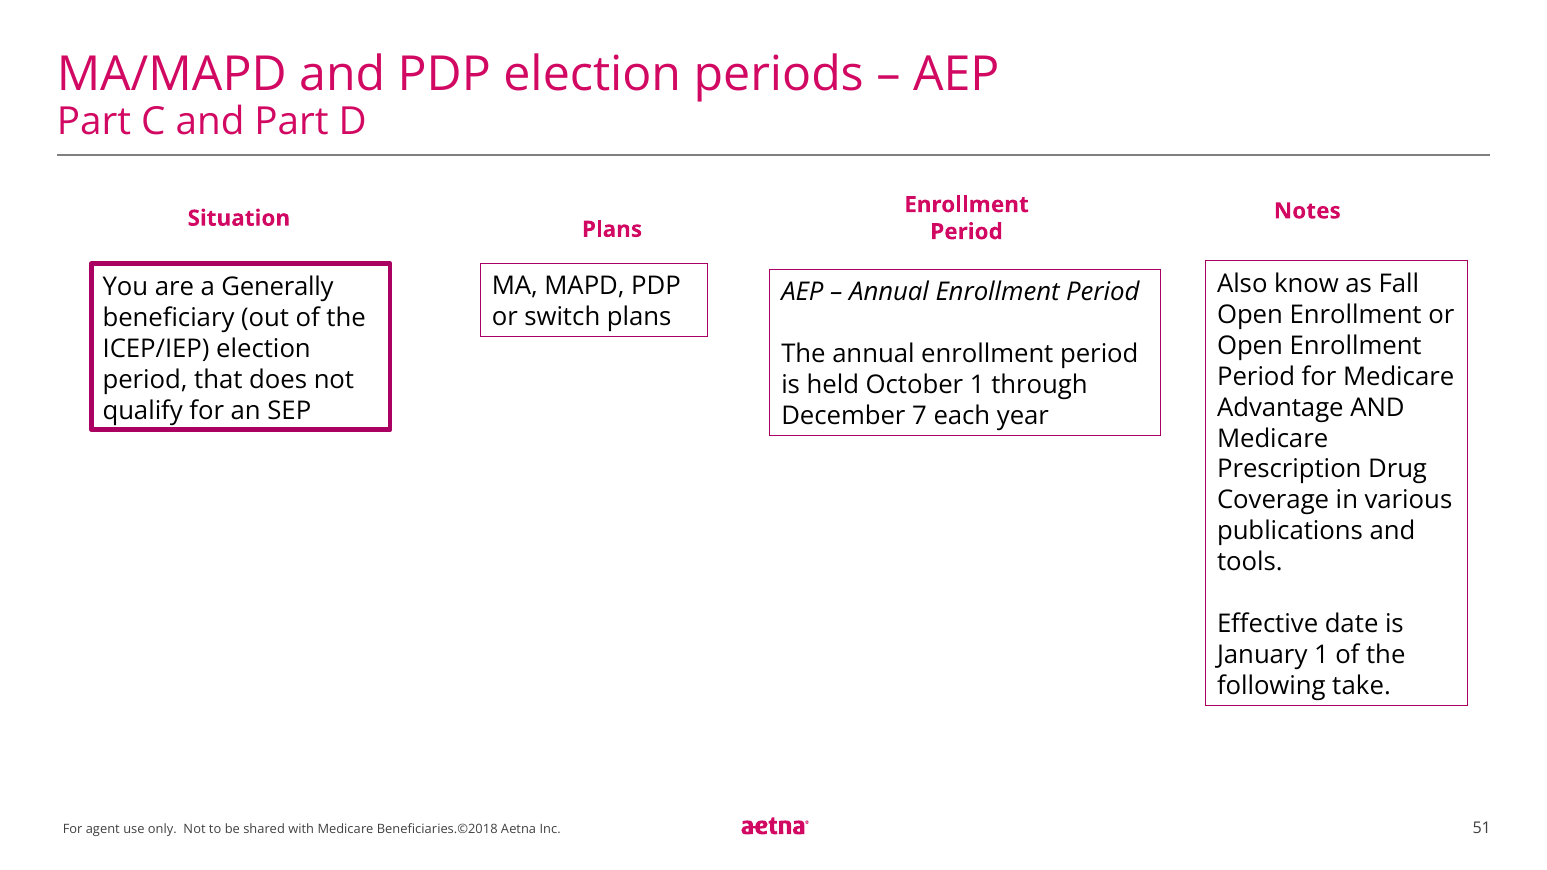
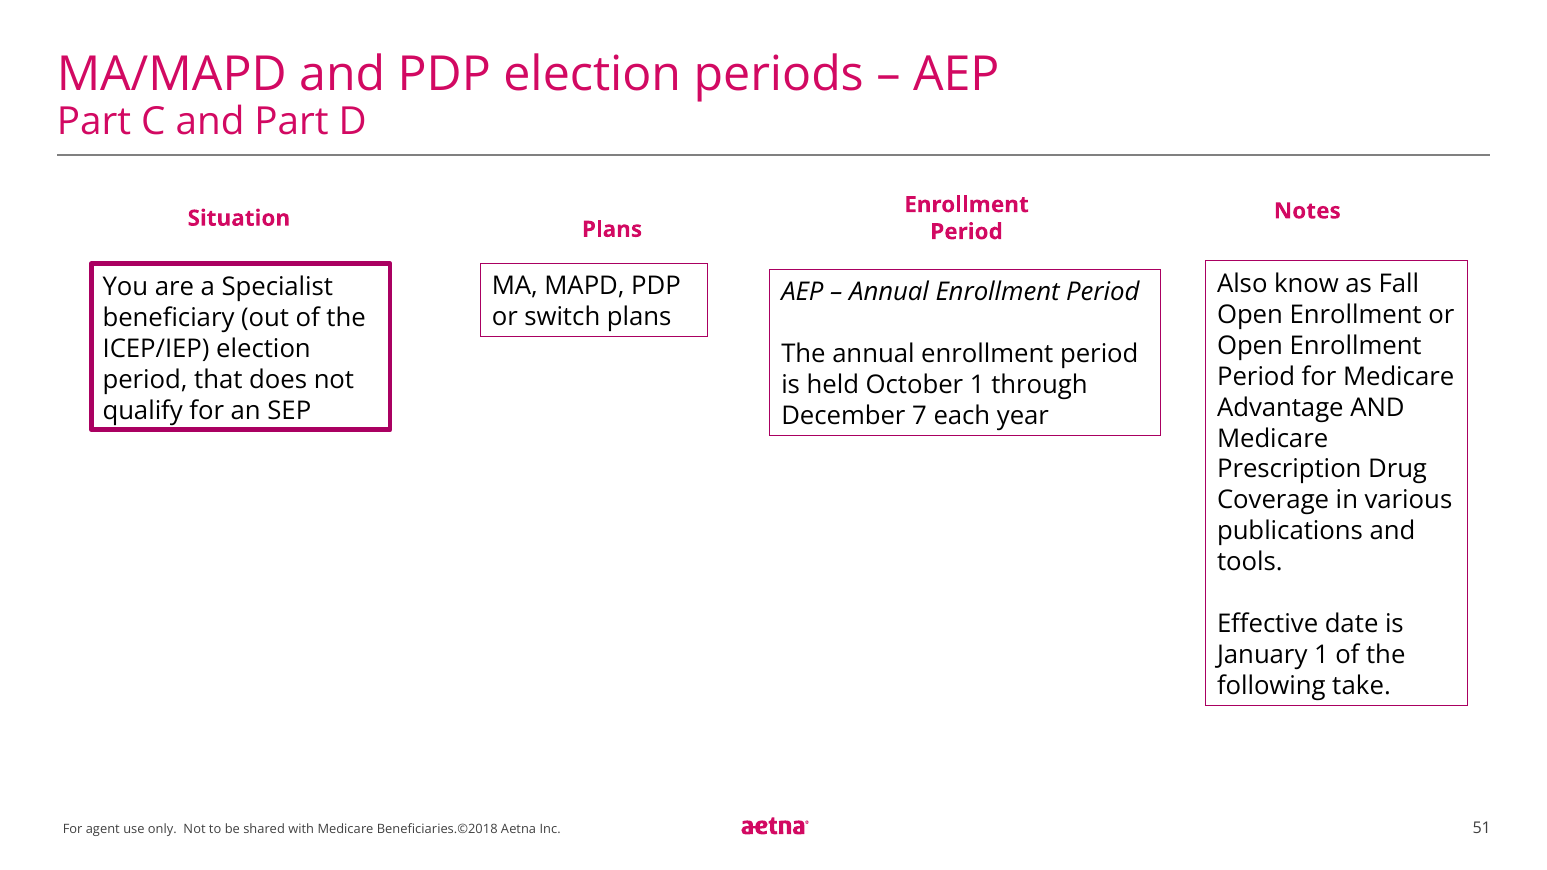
Generally: Generally -> Specialist (277, 287)
